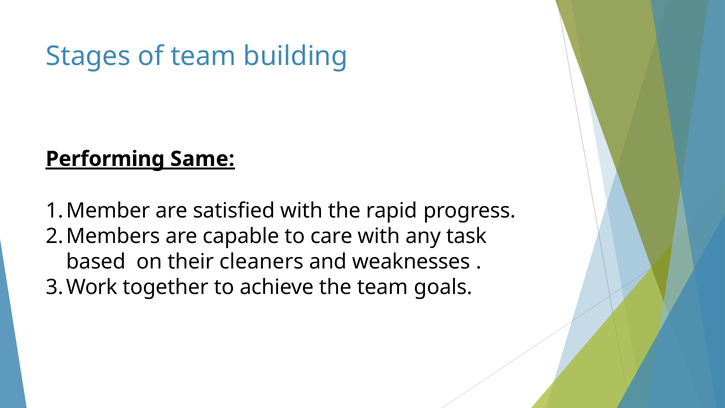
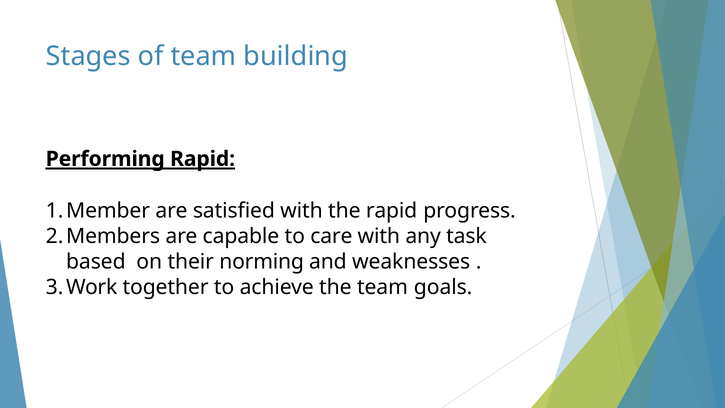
Performing Same: Same -> Rapid (203, 159)
cleaners: cleaners -> norming (262, 262)
